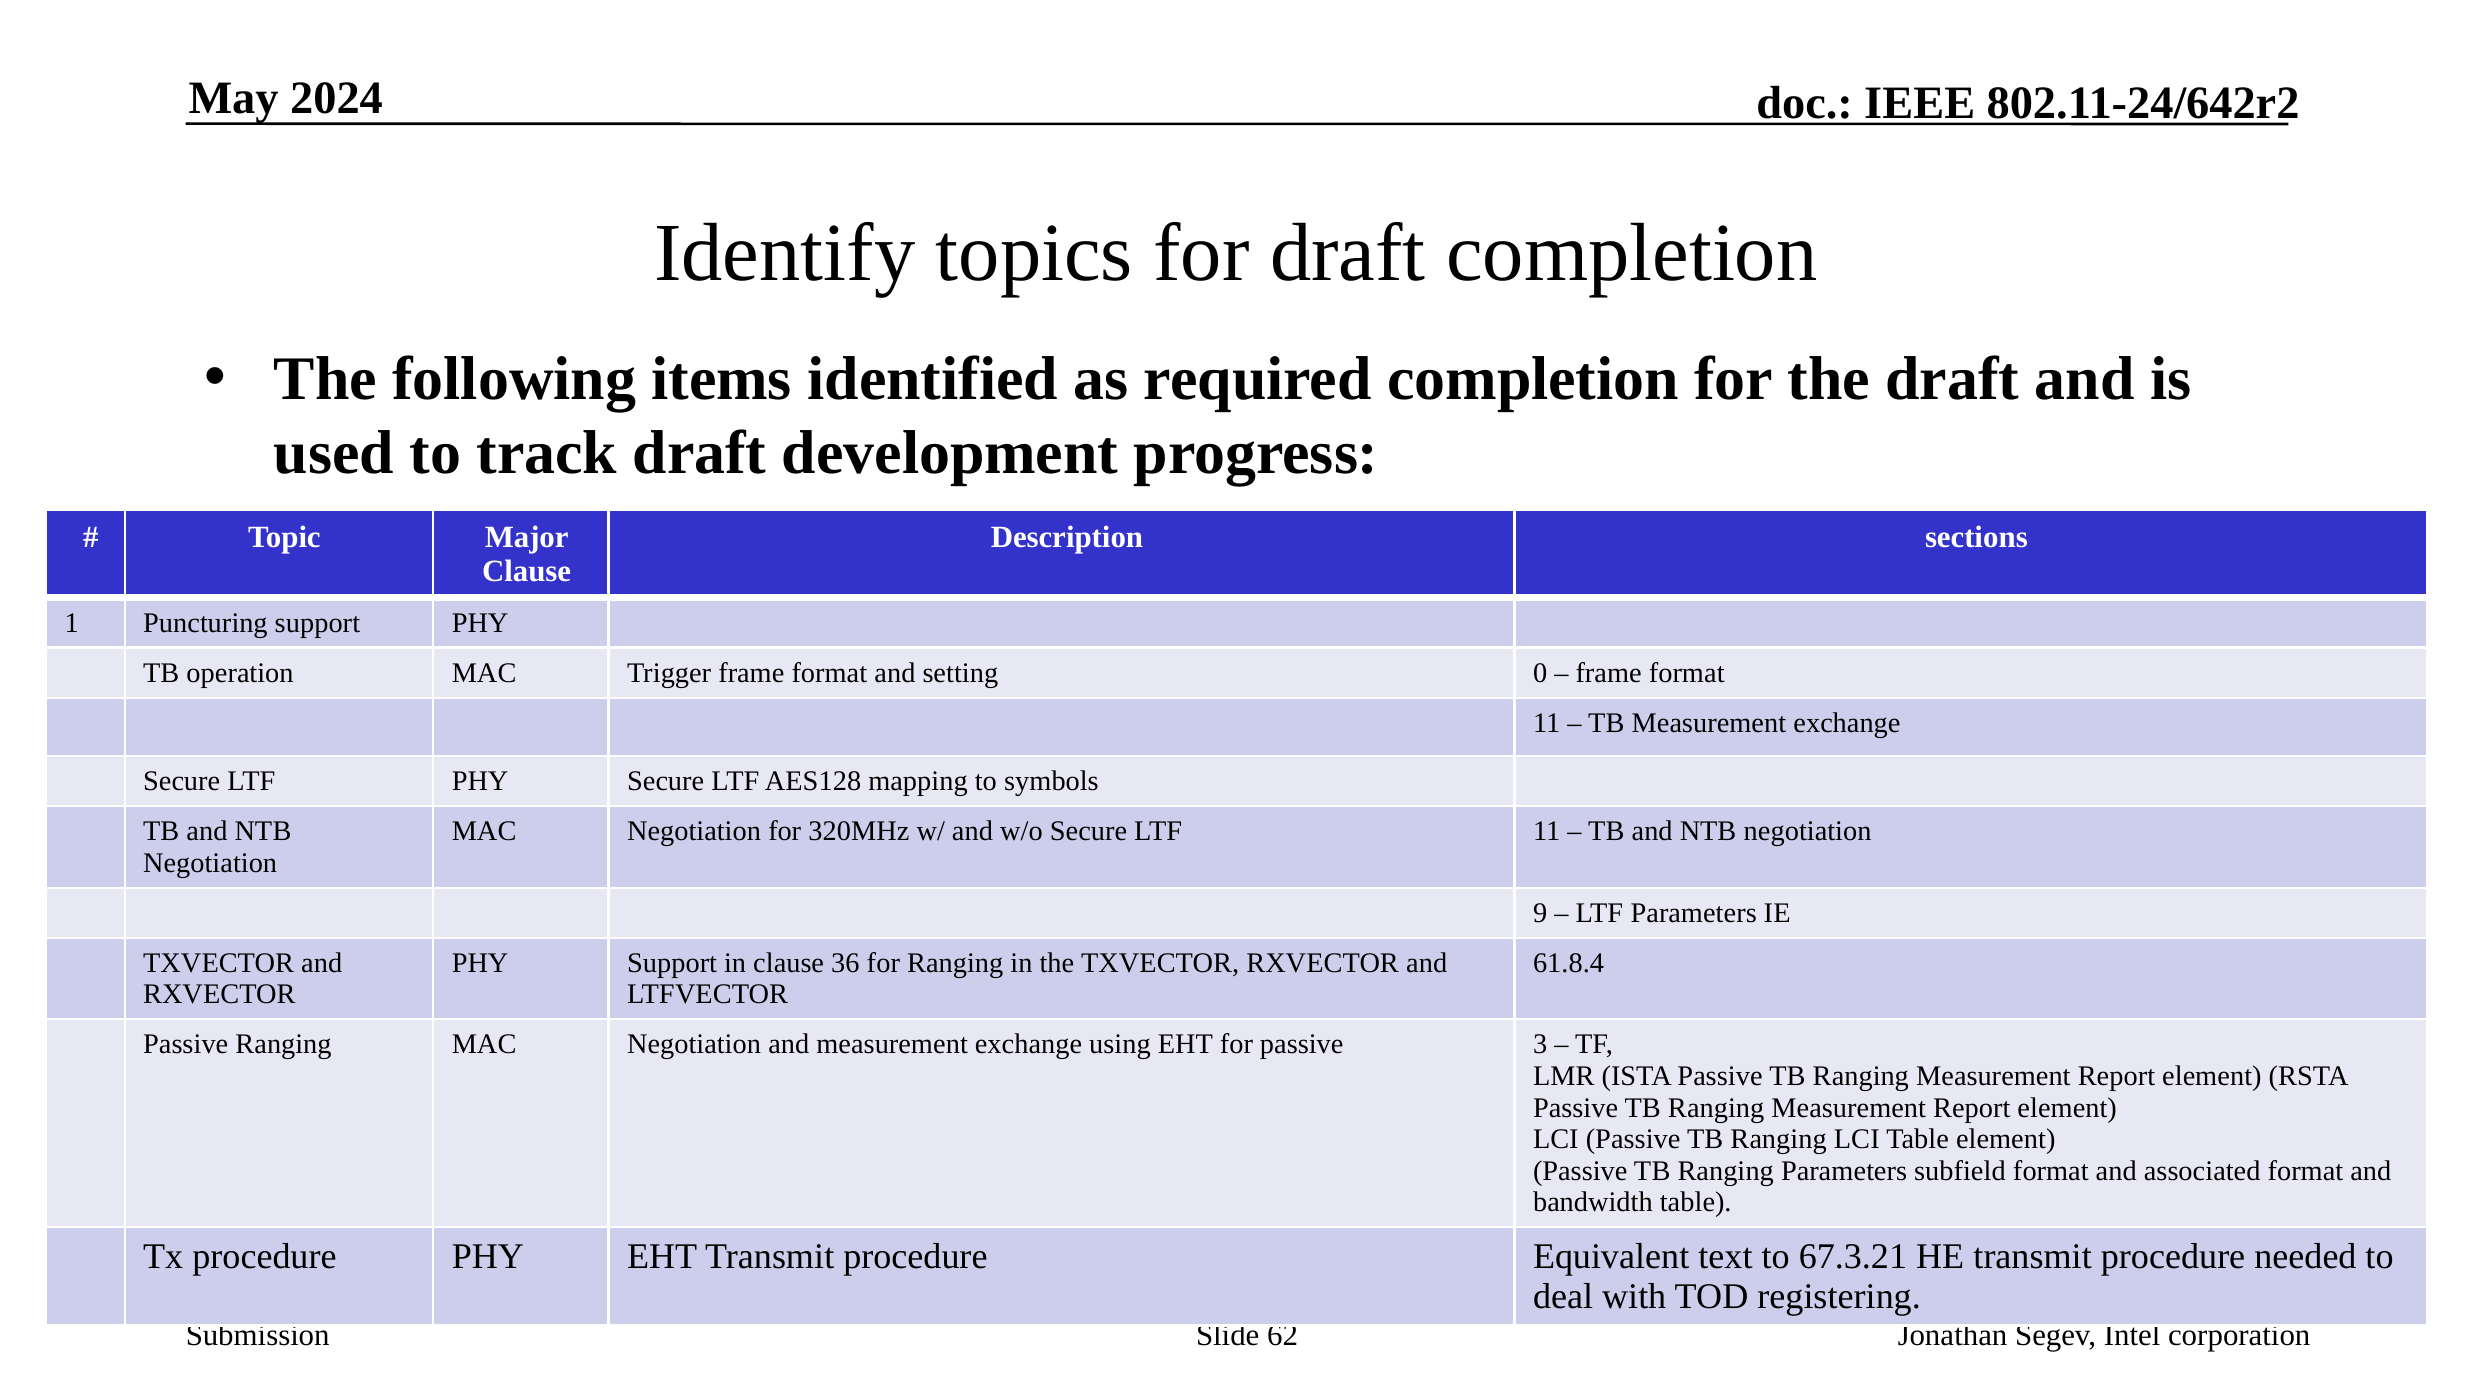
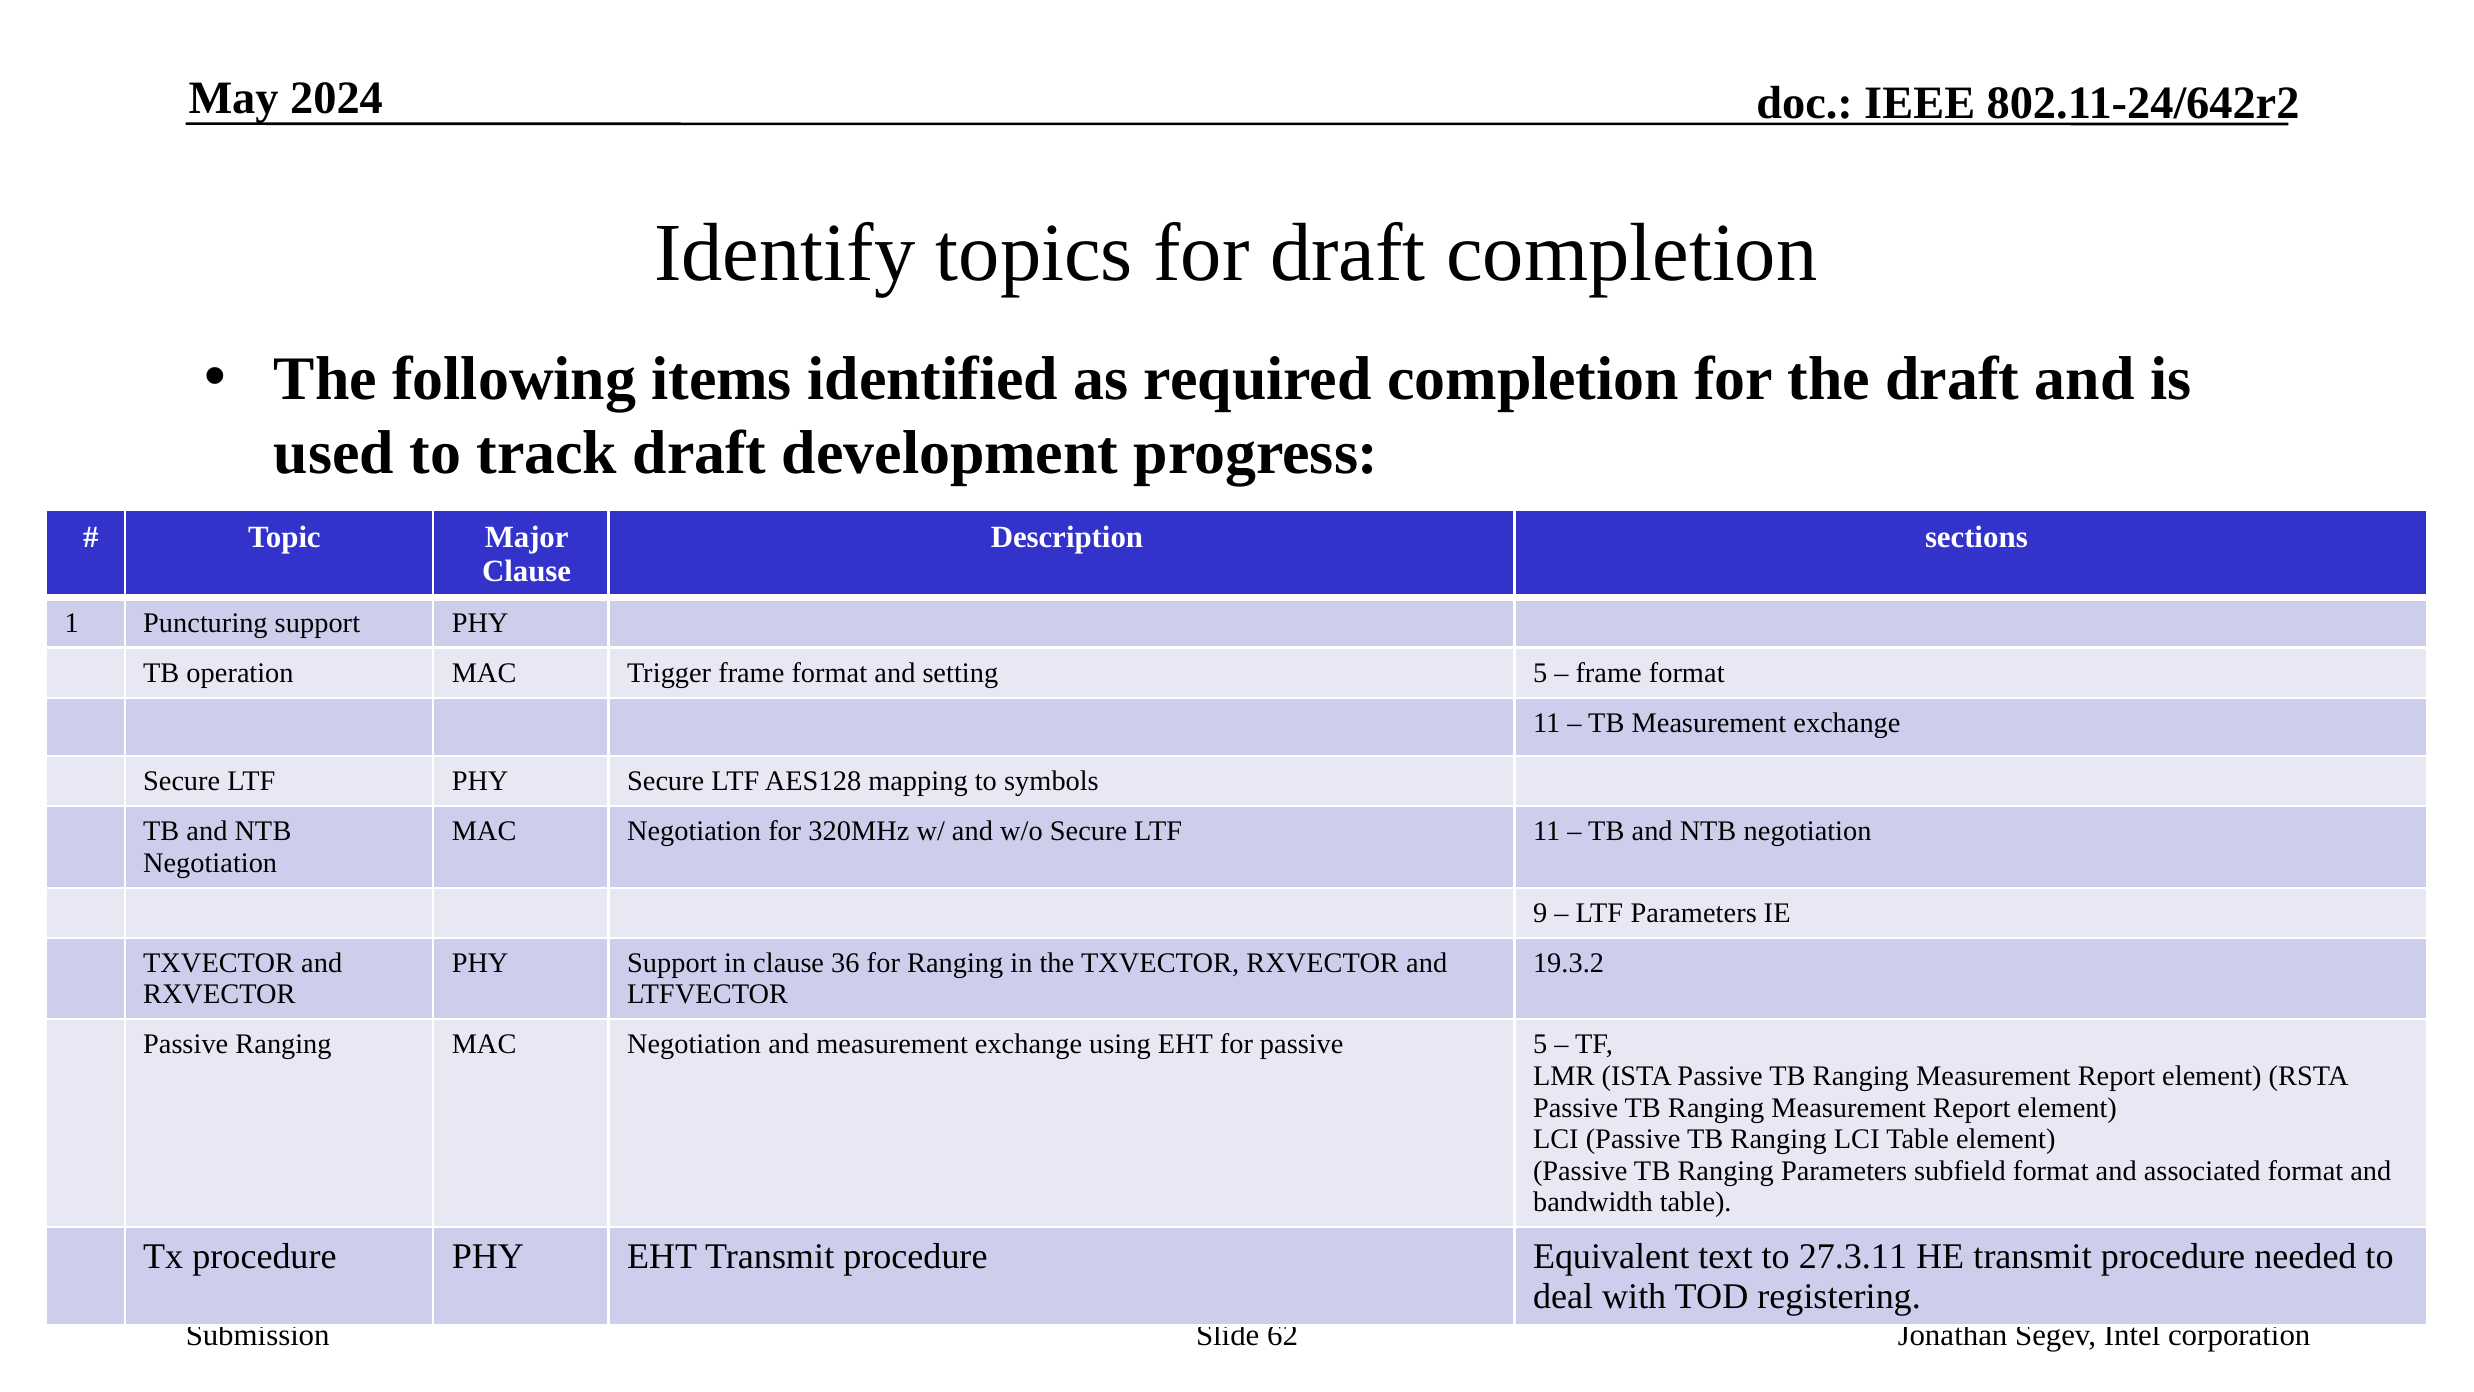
setting 0: 0 -> 5 (1540, 673)
61.8.4: 61.8.4 -> 19.3.2 (1569, 963)
passive 3: 3 -> 5 (1540, 1044)
67.3.21: 67.3.21 -> 27.3.11 (1853, 1256)
